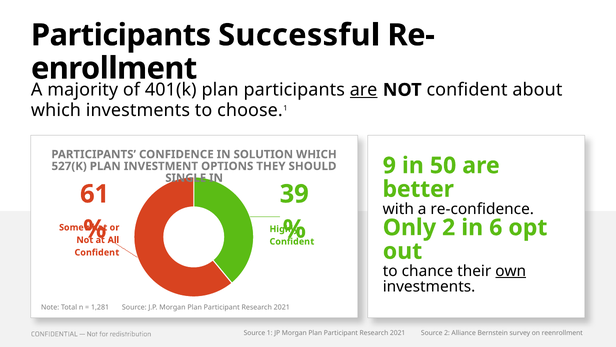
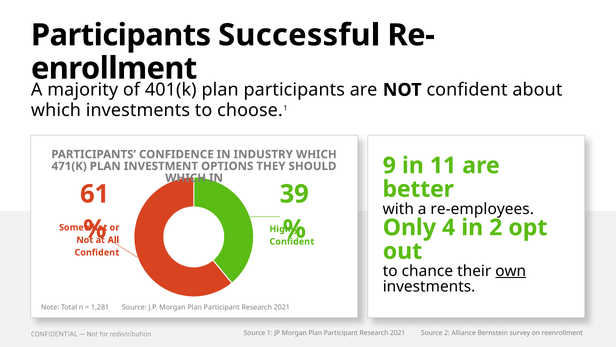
are underline: present -> none (364, 90)
SOLUTION: SOLUTION -> INDUSTRY (263, 154)
50: 50 -> 11 (443, 165)
527(K: 527(K -> 471(K (69, 166)
SINGLE: SINGLE -> WHICH (186, 178)
re-confidence: re-confidence -> re-employees (482, 209)
Only 2: 2 -> 4 (449, 227)
in 6: 6 -> 2 (496, 227)
